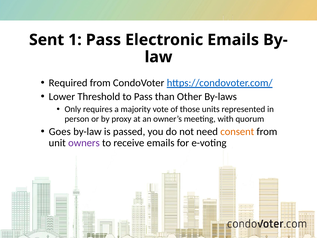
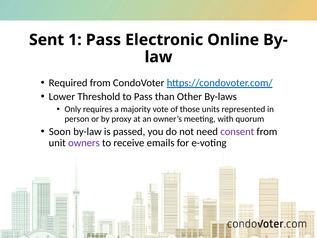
Electronic Emails: Emails -> Online (233, 40)
Goes: Goes -> Soon (60, 131)
consent colour: orange -> purple (237, 131)
